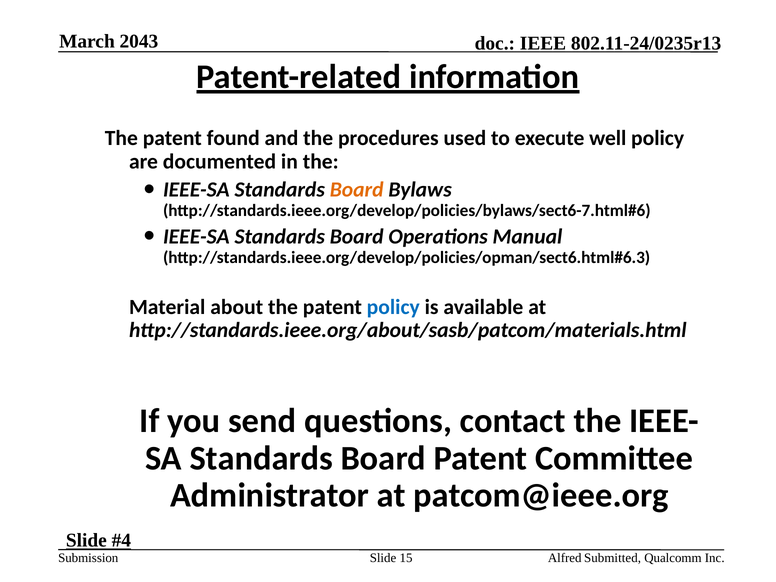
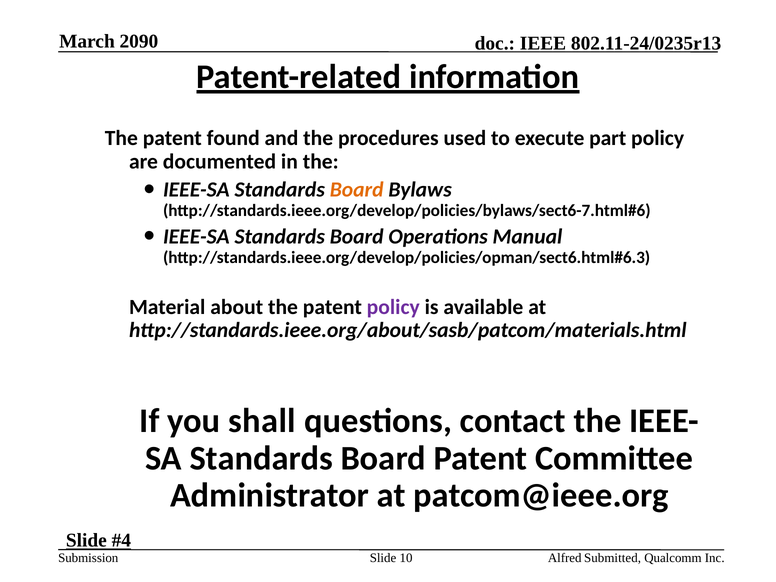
2043: 2043 -> 2090 (139, 41)
well: well -> part (608, 138)
policy colour: blue -> purple (393, 307)
send: send -> shall (262, 421)
15: 15 -> 10 (406, 558)
